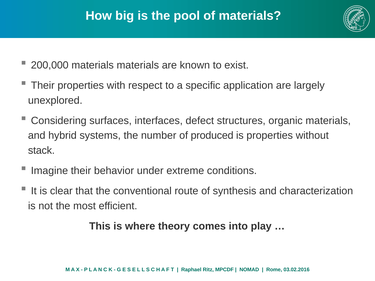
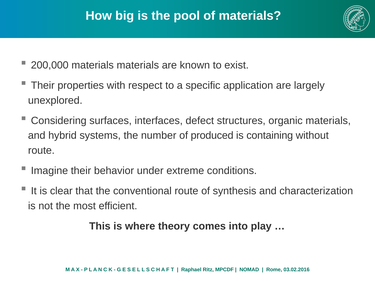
is properties: properties -> containing (270, 136)
stack: stack -> route (41, 151)
